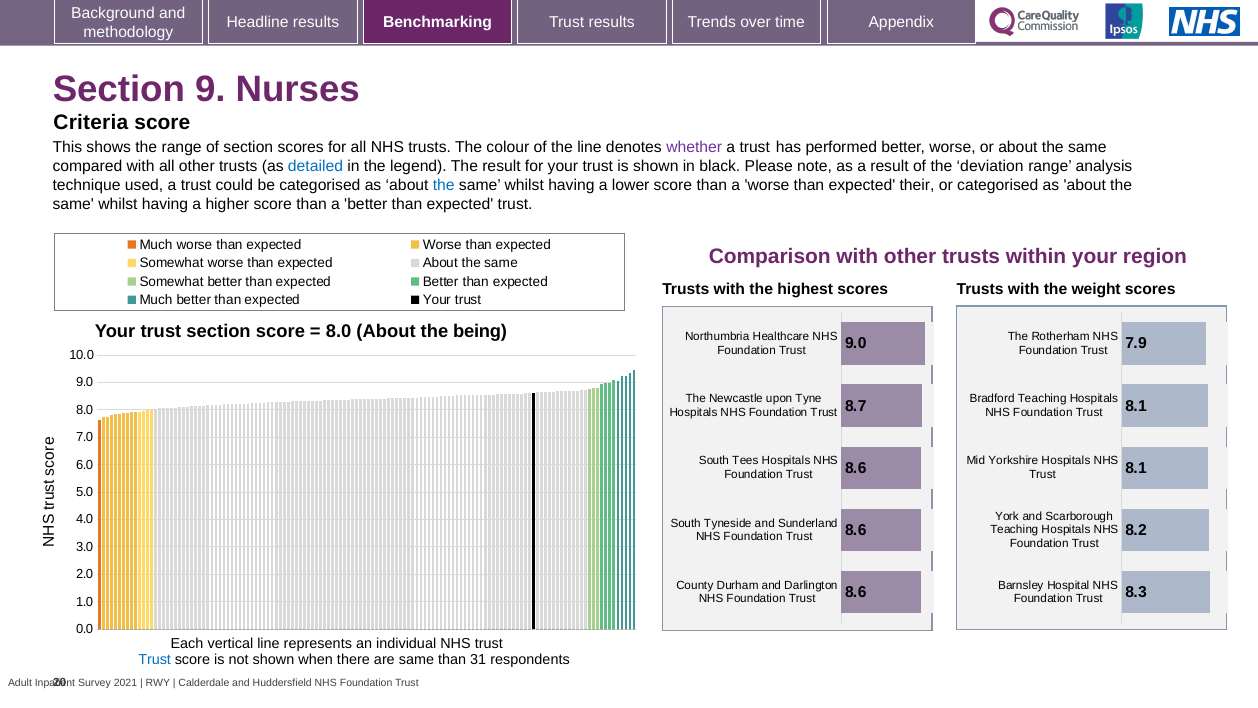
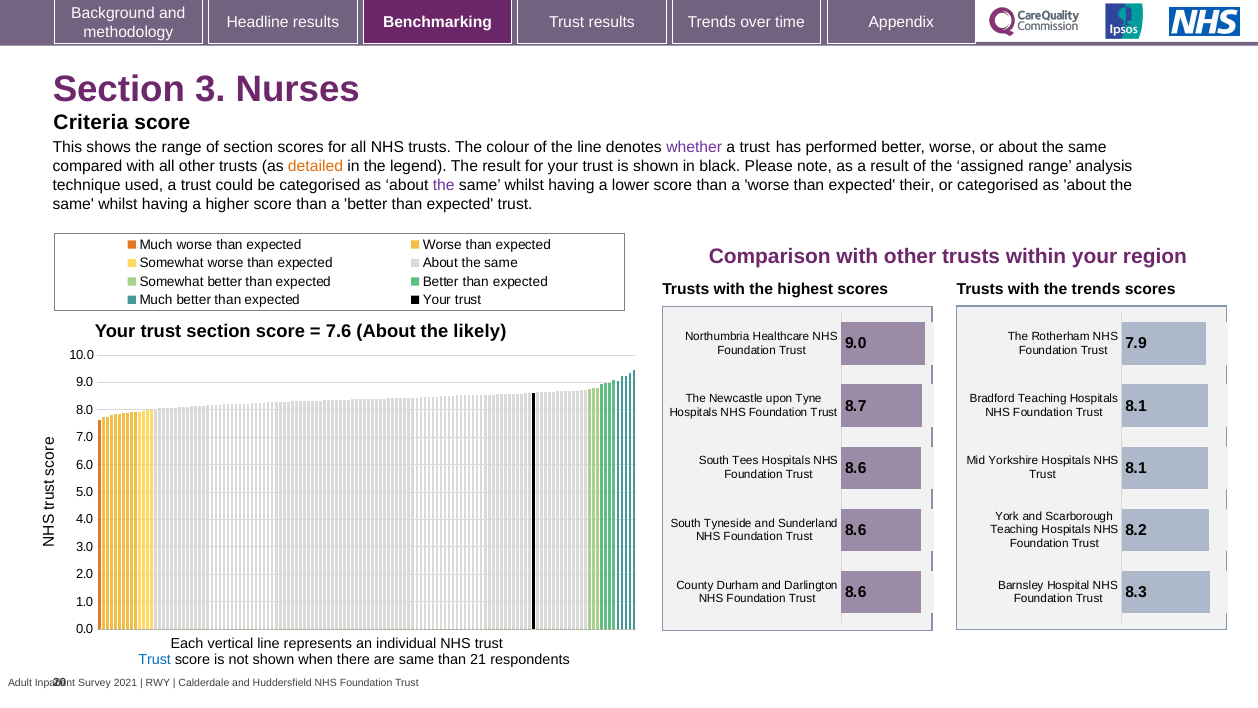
9: 9 -> 3 (210, 89)
detailed colour: blue -> orange (315, 166)
deviation: deviation -> assigned (990, 166)
the colour: blue -> purple (444, 185)
the weight: weight -> trends (1096, 290)
8.0: 8.0 -> 7.6 (339, 332)
being: being -> likely (480, 332)
31: 31 -> 21 (478, 659)
